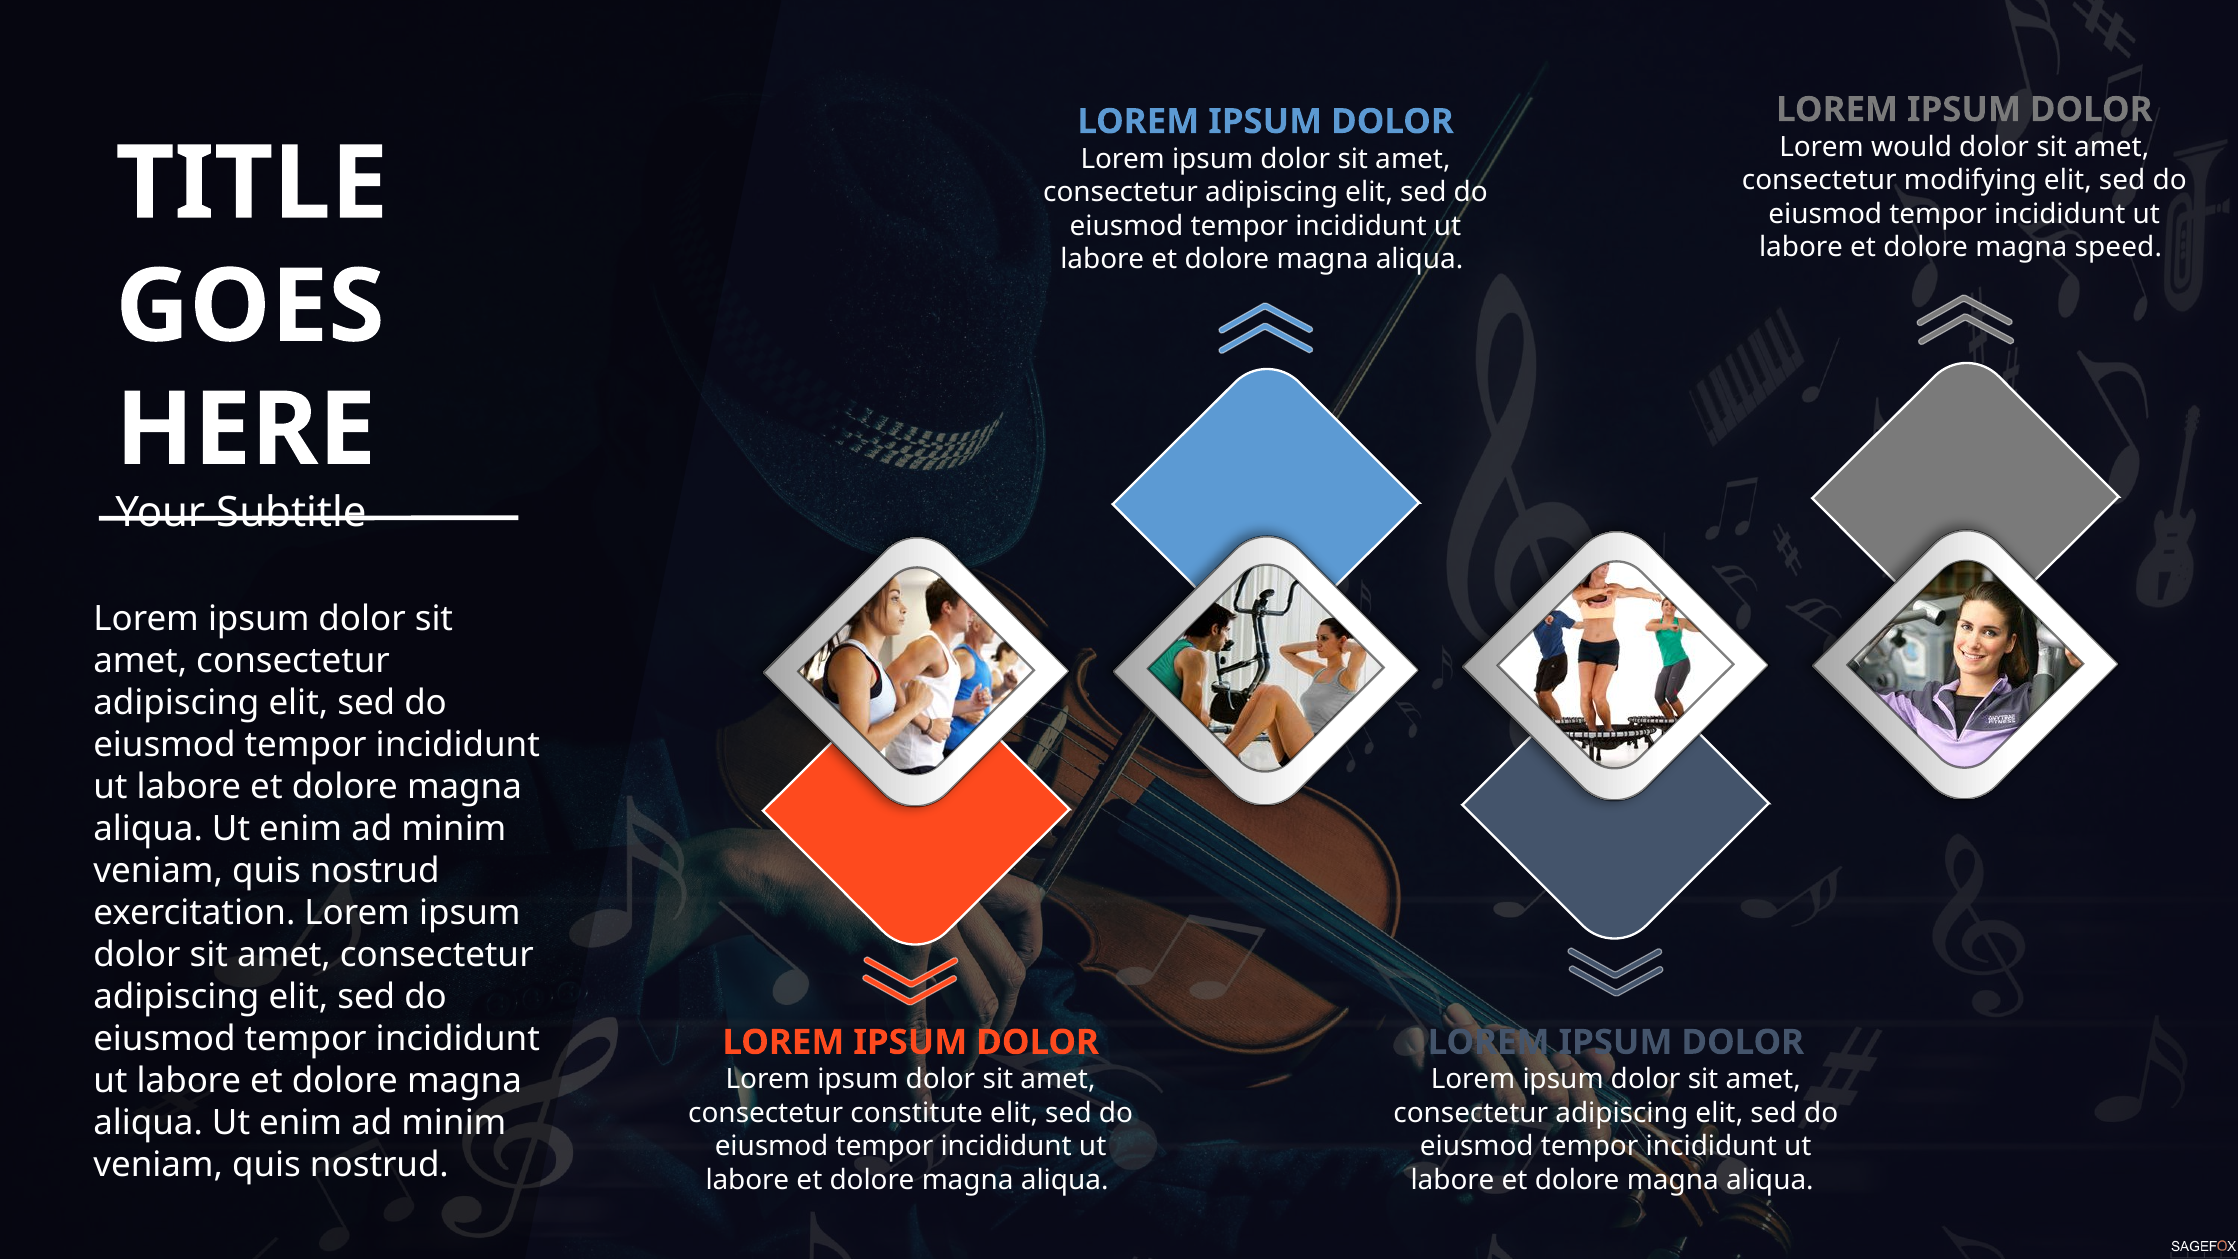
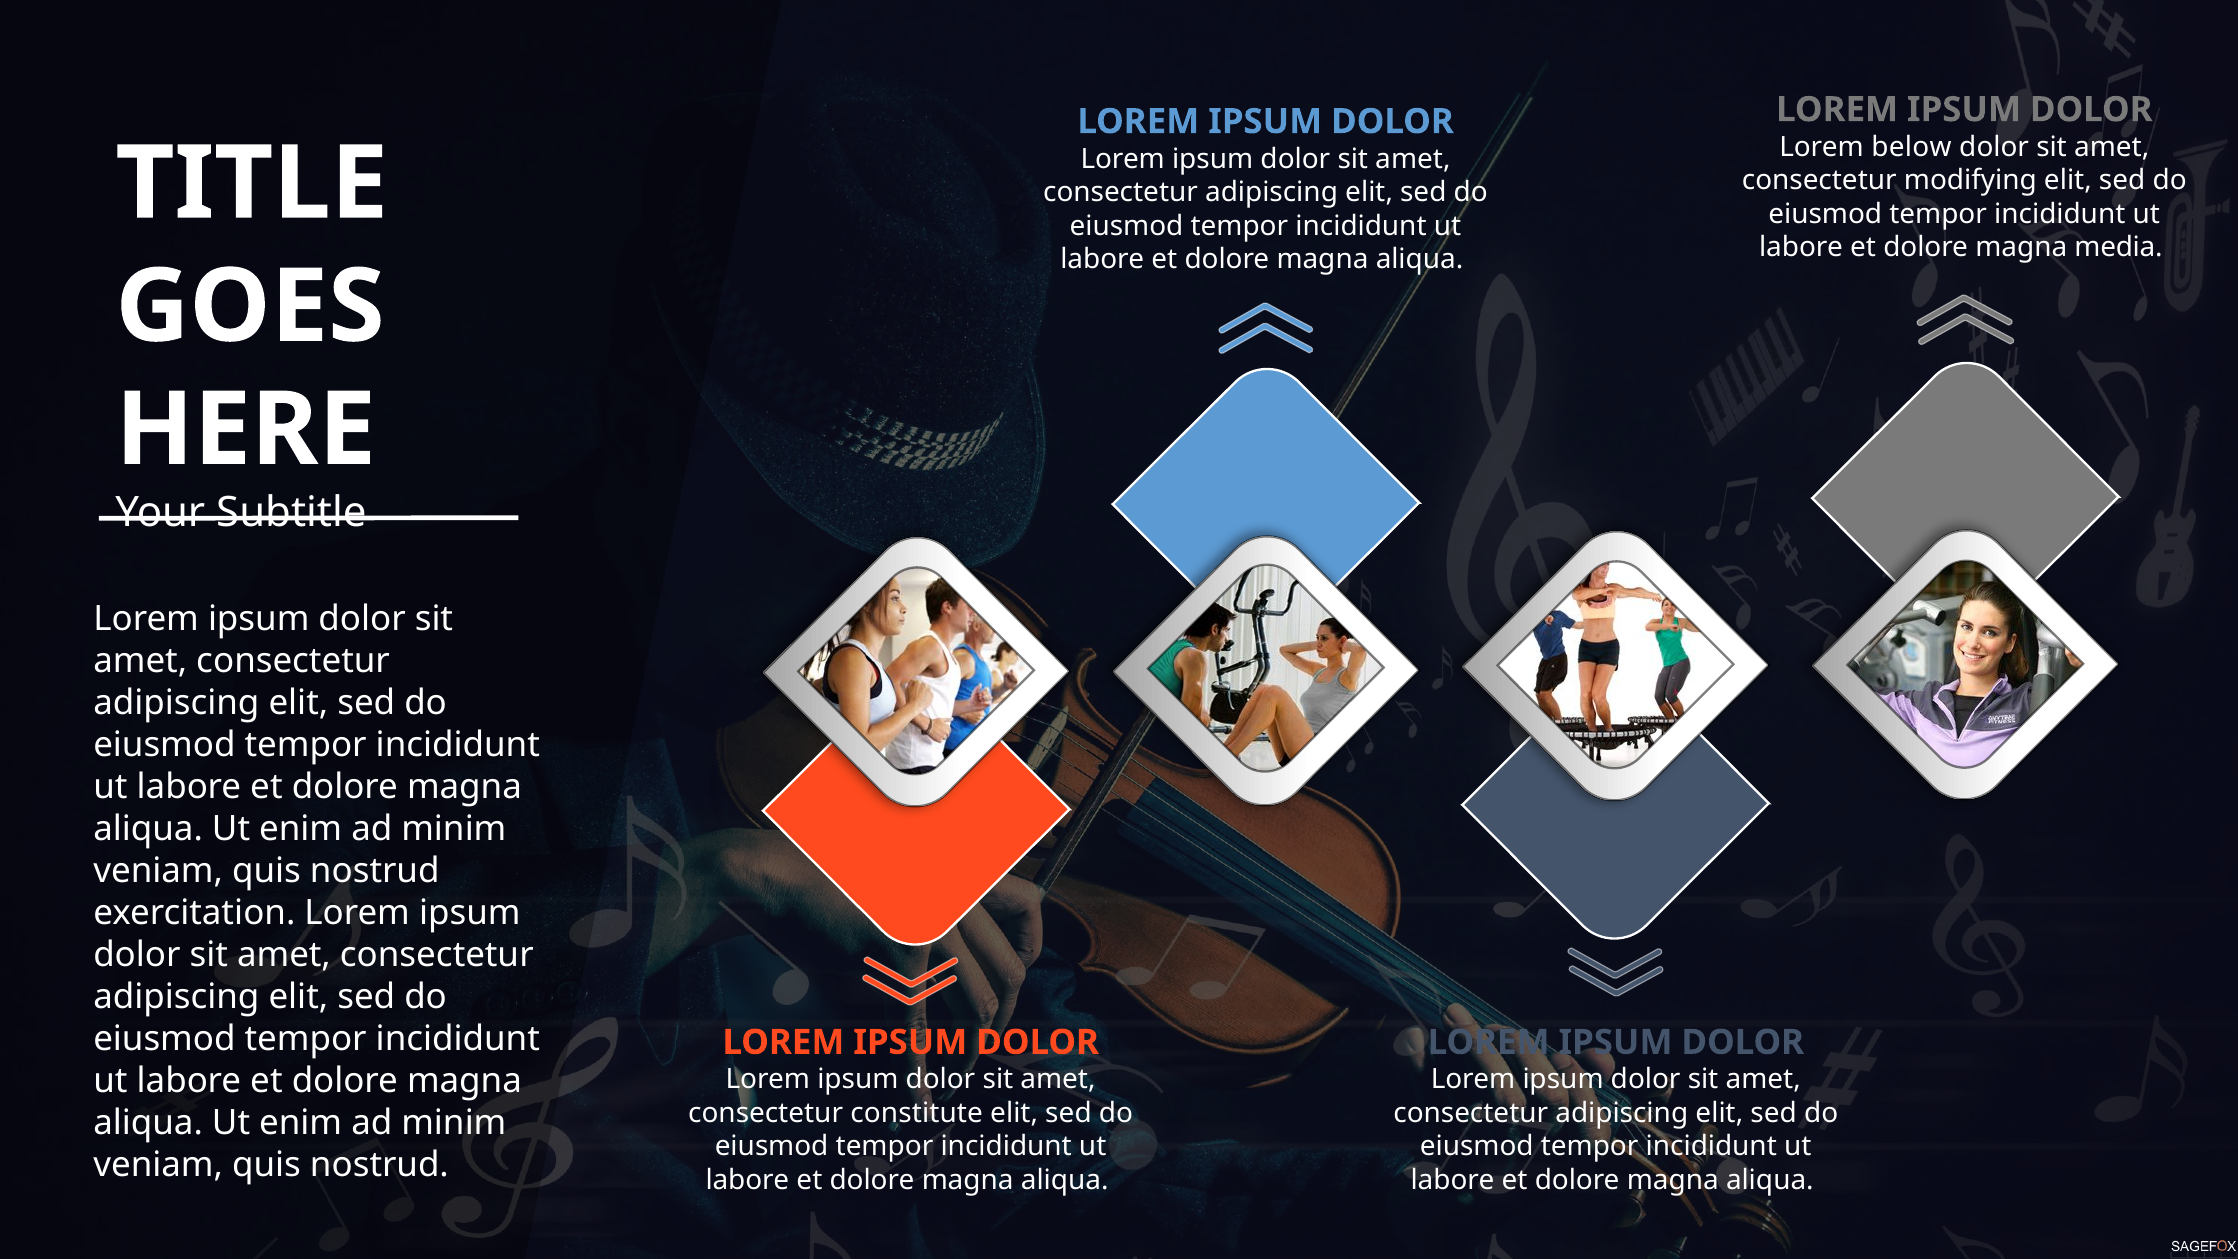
would: would -> below (1911, 147)
speed: speed -> media (2119, 248)
